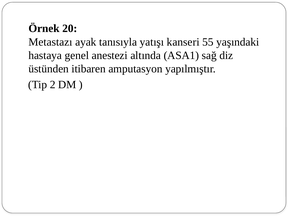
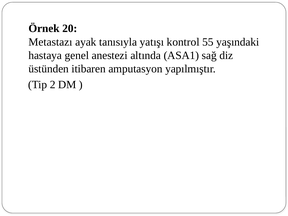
kanseri: kanseri -> kontrol (183, 42)
